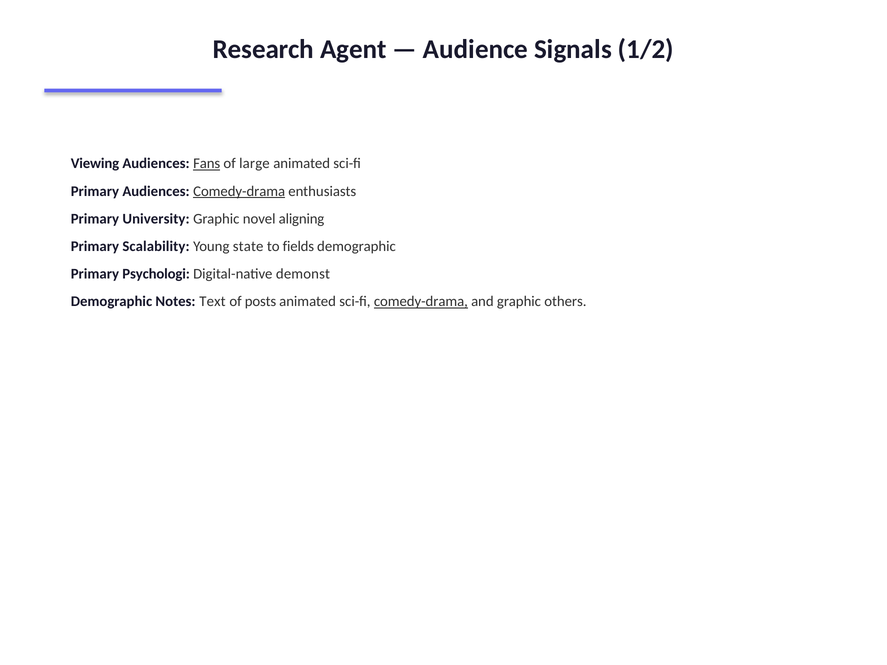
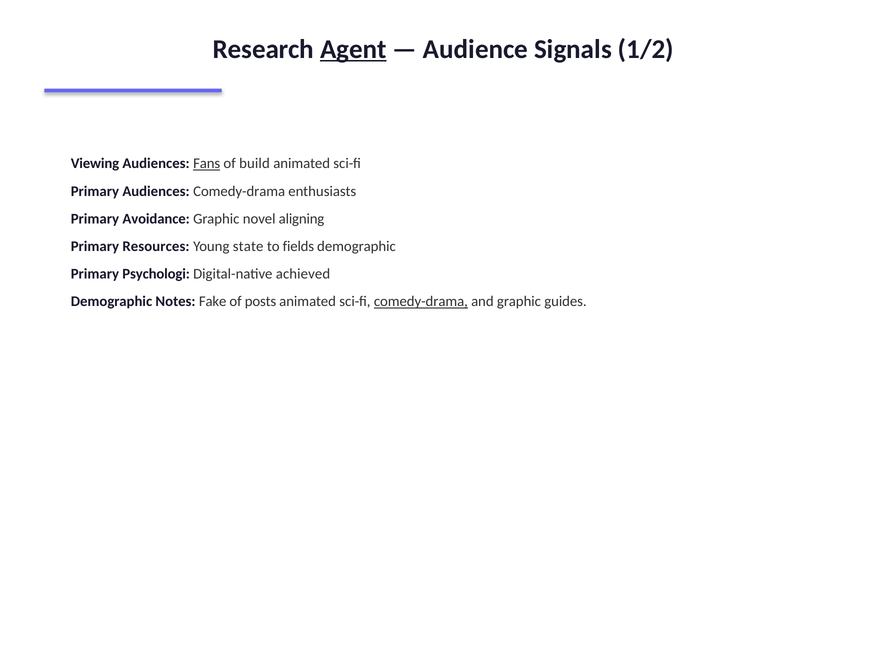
Agent underline: none -> present (353, 49)
large: large -> build (254, 164)
Comedy-drama underline: present -> none (239, 191)
University: University -> Avoidance (156, 219)
Scalability: Scalability -> Resources (156, 246)
demonst: demonst -> achieved (303, 274)
Text: Text -> Fake (213, 302)
others: others -> guides (565, 302)
